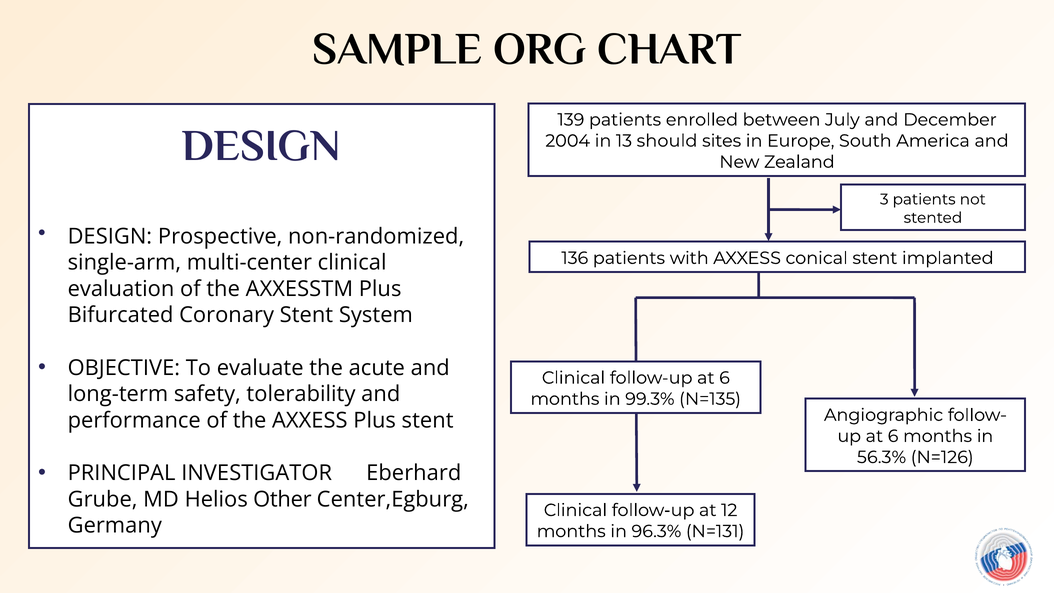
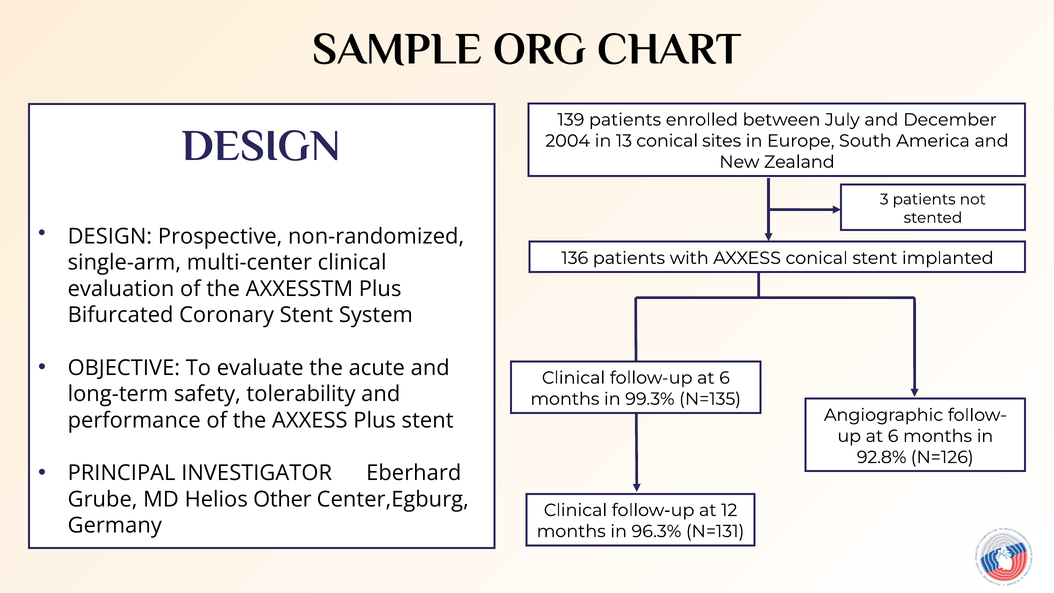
13 should: should -> conical (667, 141)
56.3%: 56.3% -> 92.8% (882, 457)
